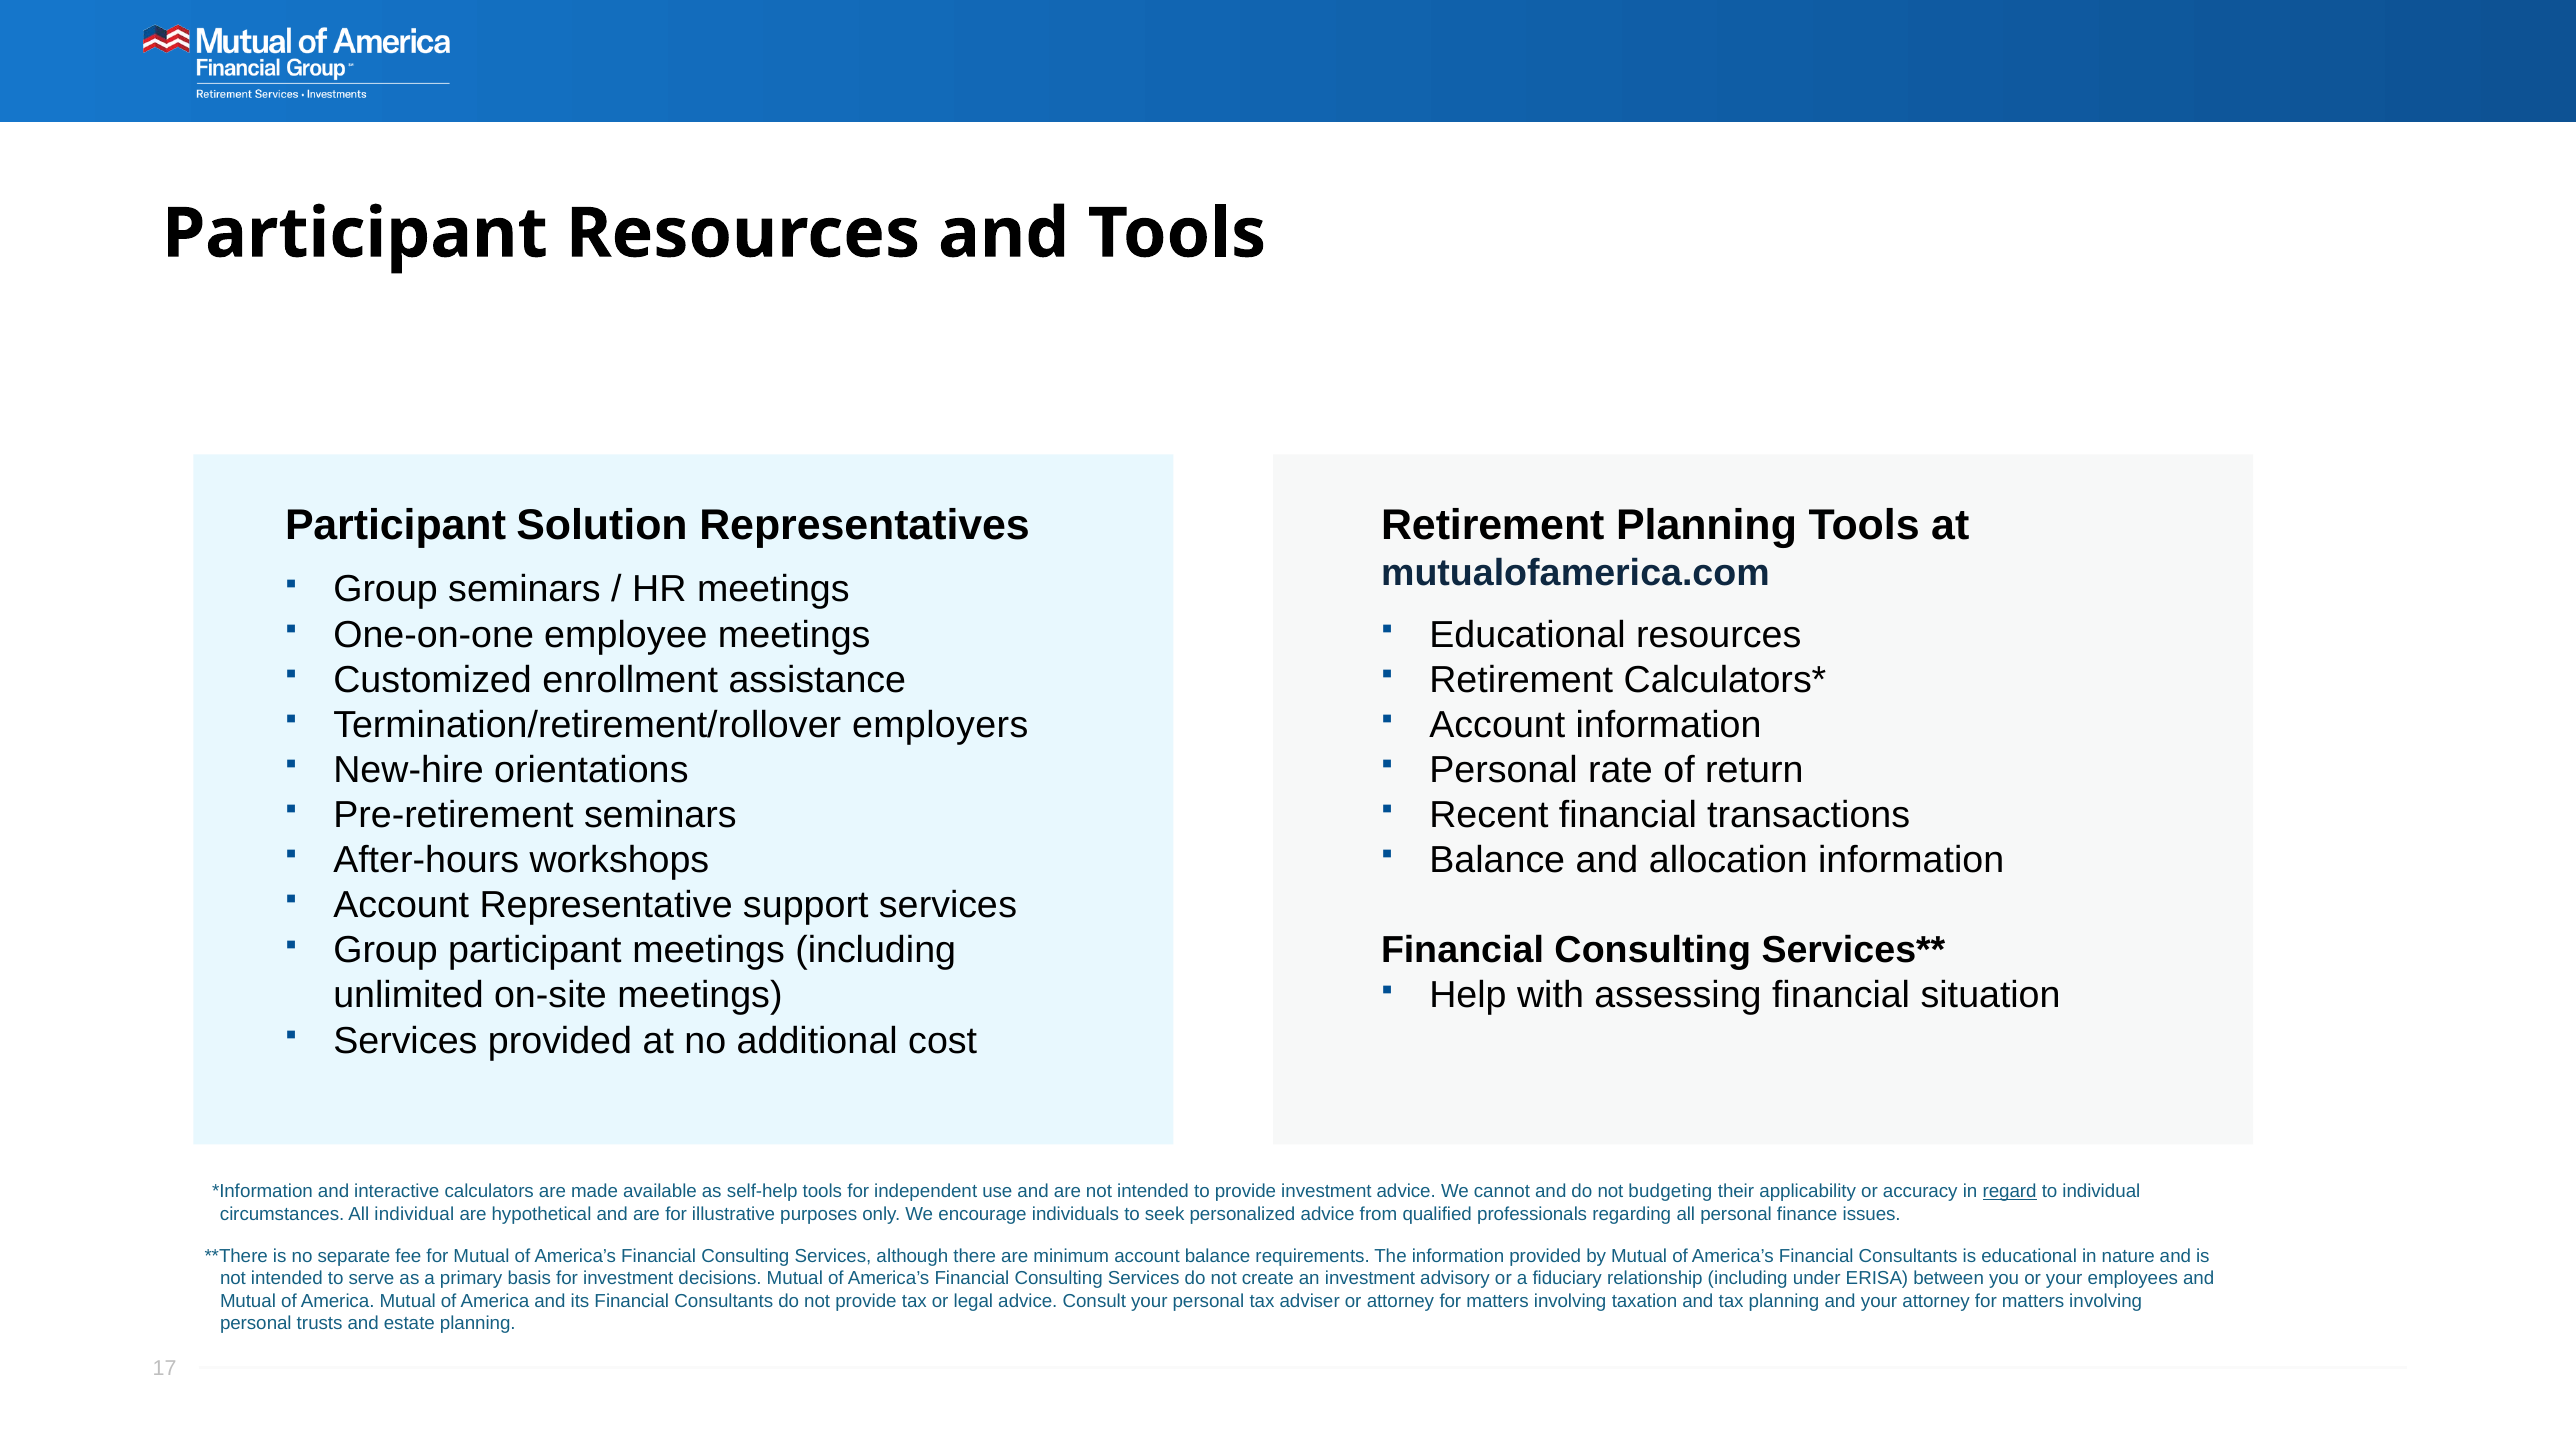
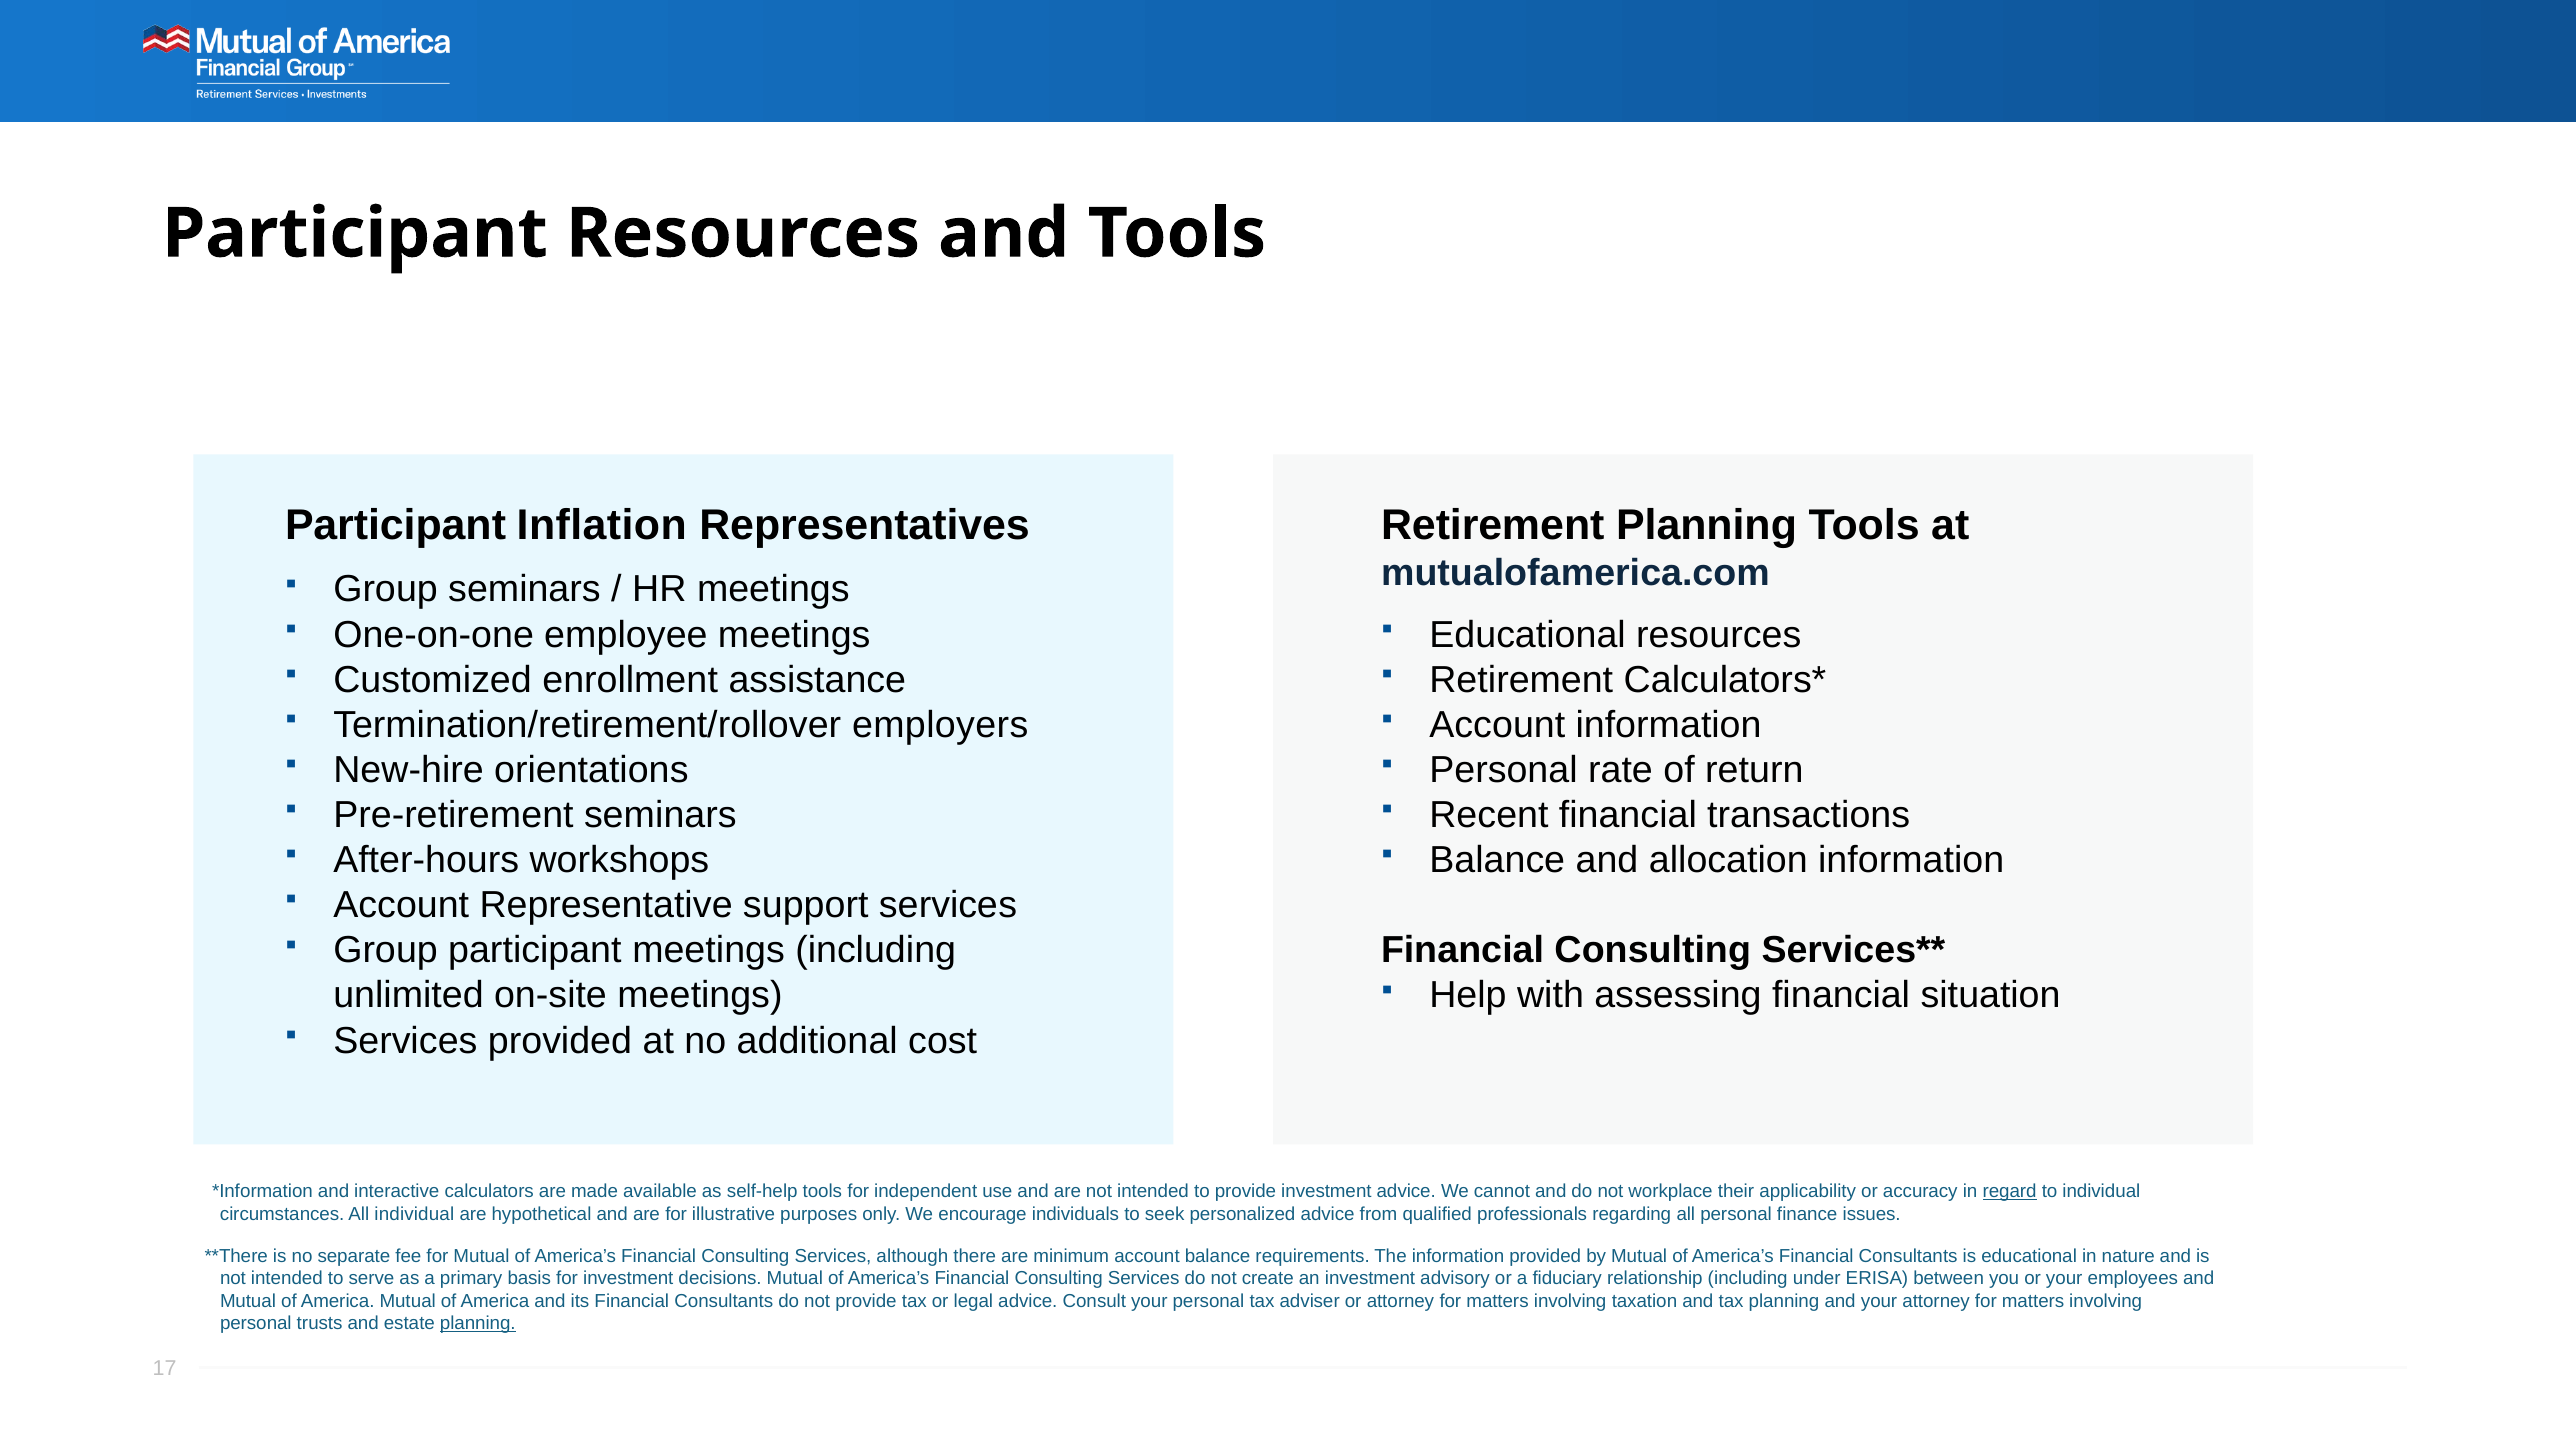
Solution: Solution -> Inflation (602, 526)
budgeting: budgeting -> workplace (1671, 1192)
planning underline: none -> present (478, 1324)
